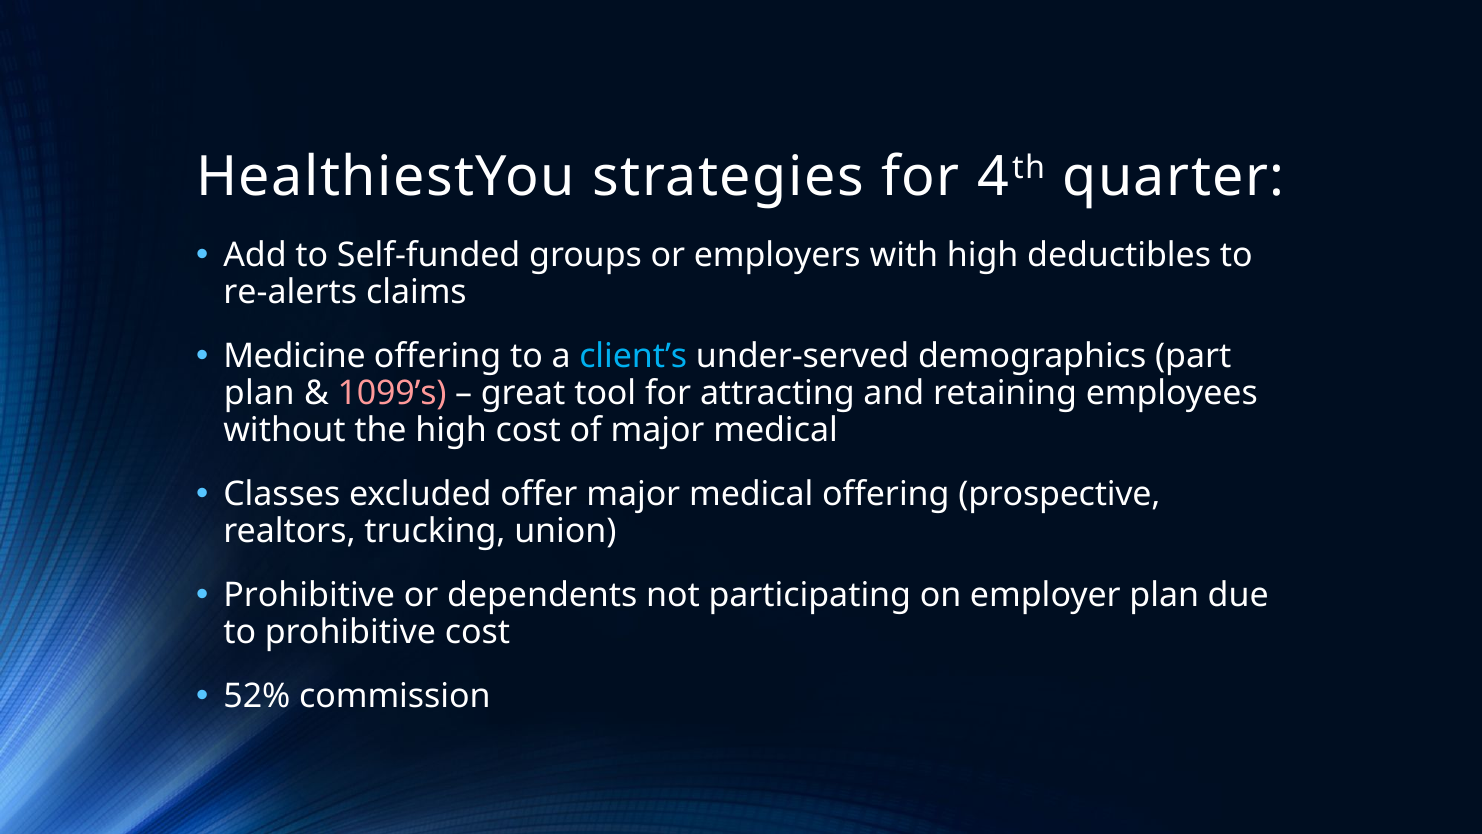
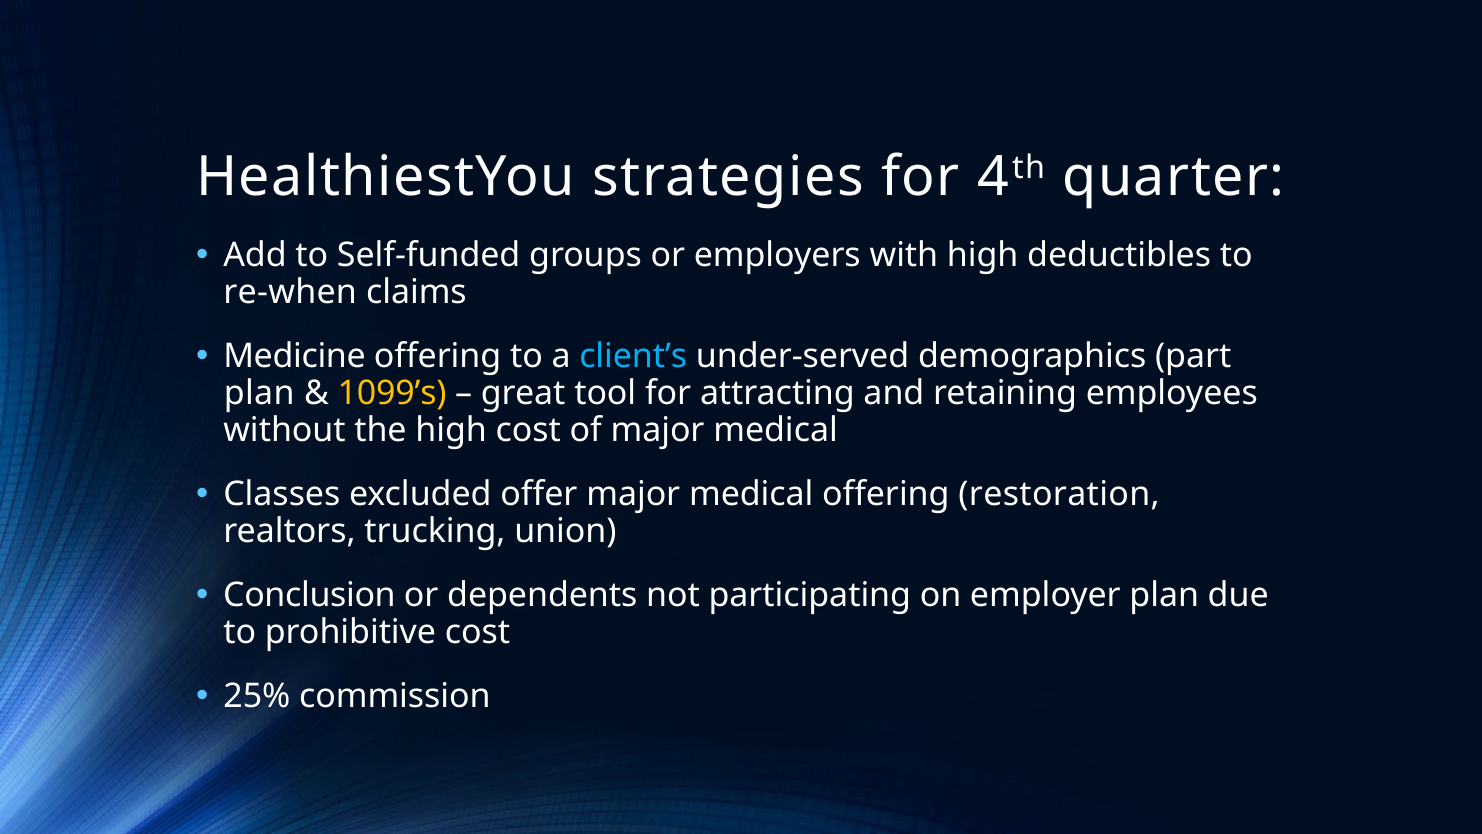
re-alerts: re-alerts -> re-when (290, 292)
1099’s colour: pink -> yellow (392, 393)
prospective: prospective -> restoration (1059, 494)
Prohibitive: Prohibitive -> Conclusion (309, 595)
52%: 52% -> 25% (257, 697)
